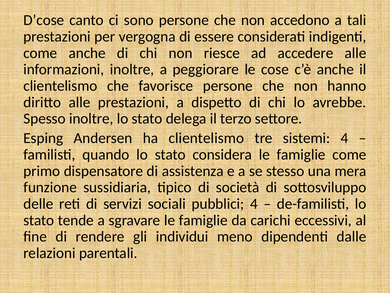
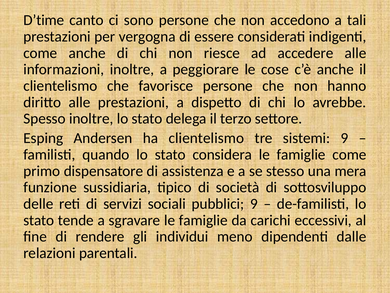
D’cose: D’cose -> D’time (44, 20)
sistemi 4: 4 -> 9 (345, 138)
pubblici 4: 4 -> 9 (254, 203)
